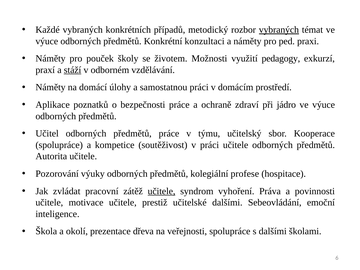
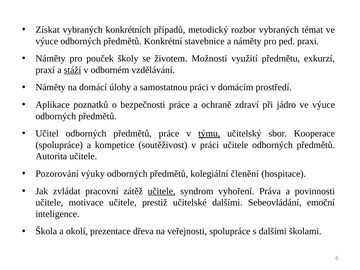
Každé: Každé -> Získat (48, 30)
vybraných underline: present -> none (279, 30)
konzultaci: konzultaci -> stavebnice (205, 41)
pedagogy: pedagogy -> předmětu (281, 59)
týmu underline: none -> present (209, 134)
profese: profese -> členění (245, 174)
